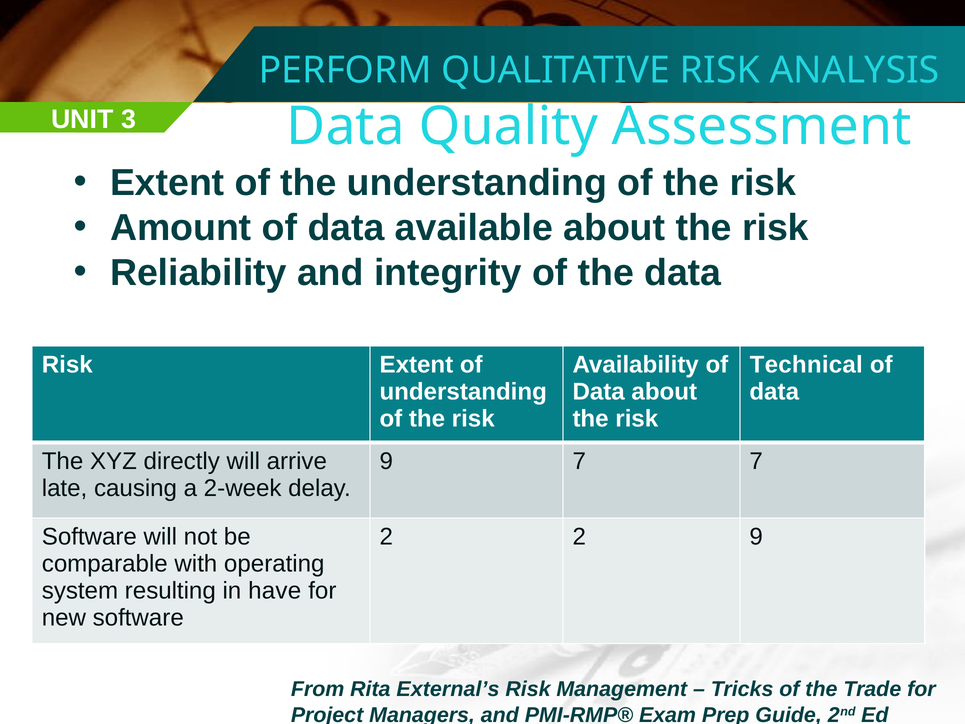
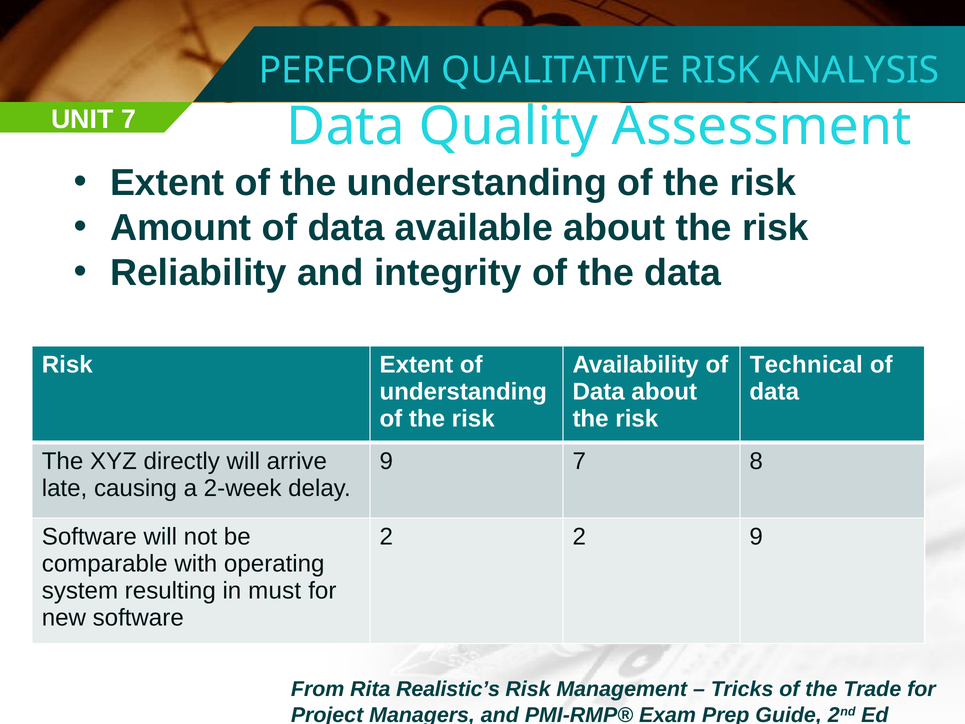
UNIT 3: 3 -> 7 (129, 119)
7 7: 7 -> 8 (756, 461)
have: have -> must (275, 591)
External’s: External’s -> Realistic’s (448, 689)
